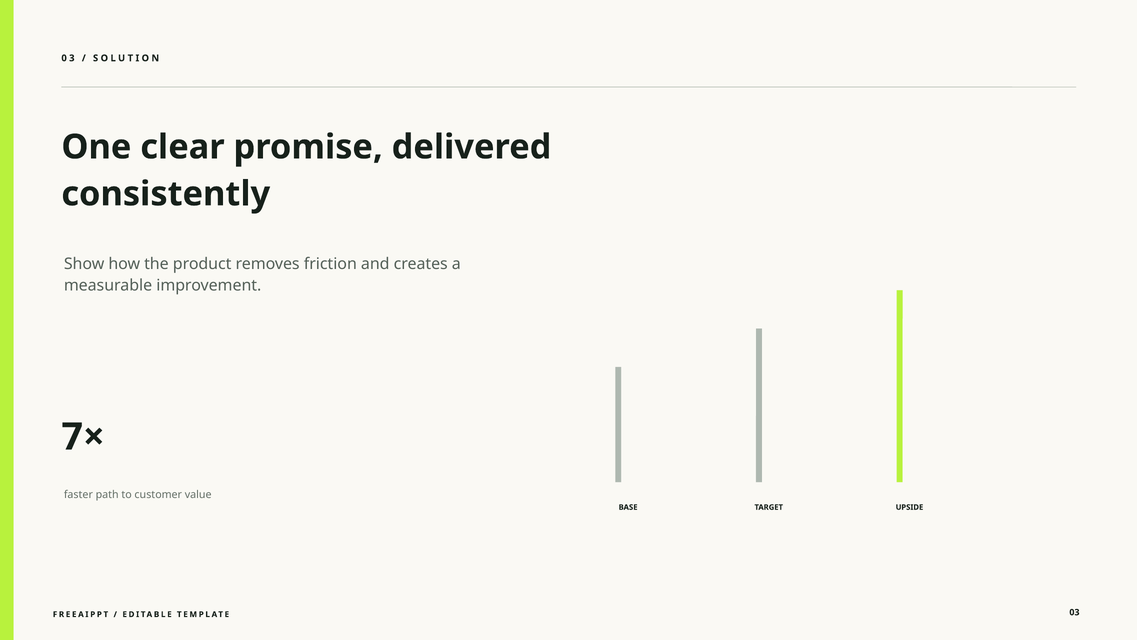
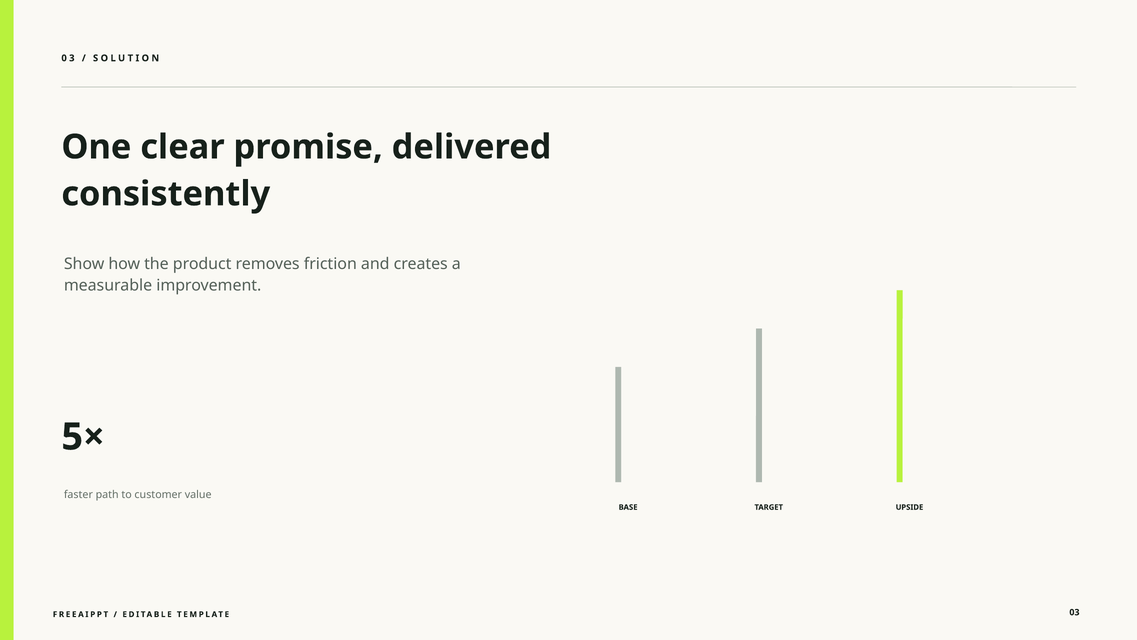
7×: 7× -> 5× (83, 437)
